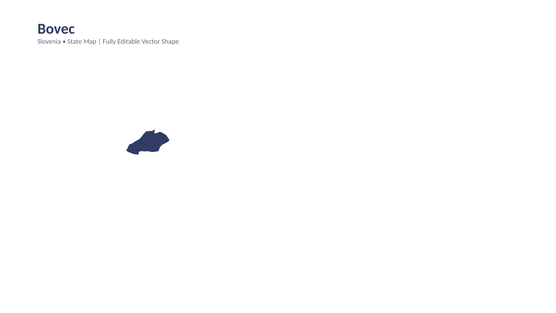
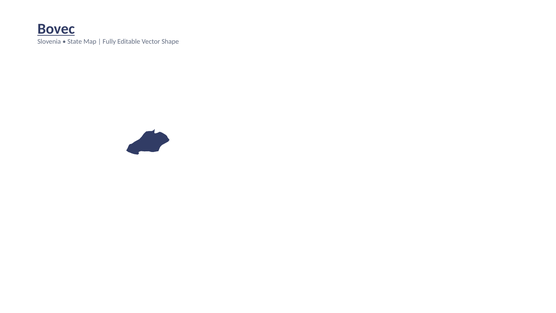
Bovec underline: none -> present (56, 29)
